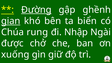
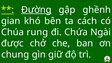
gian underline: present -> none (11, 21)
biển: biển -> cách (87, 21)
Nhập: Nhập -> Chứa (76, 32)
xuống: xuống -> chung (15, 55)
